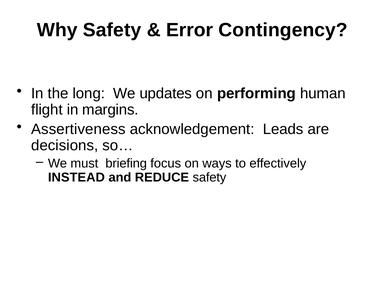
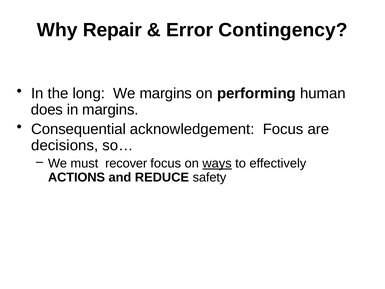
Why Safety: Safety -> Repair (112, 30)
We updates: updates -> margins (166, 93)
flight: flight -> does (47, 110)
Assertiveness: Assertiveness -> Consequential (78, 129)
acknowledgement Leads: Leads -> Focus (283, 129)
briefing: briefing -> recover (126, 163)
ways underline: none -> present (217, 163)
INSTEAD: INSTEAD -> ACTIONS (76, 177)
